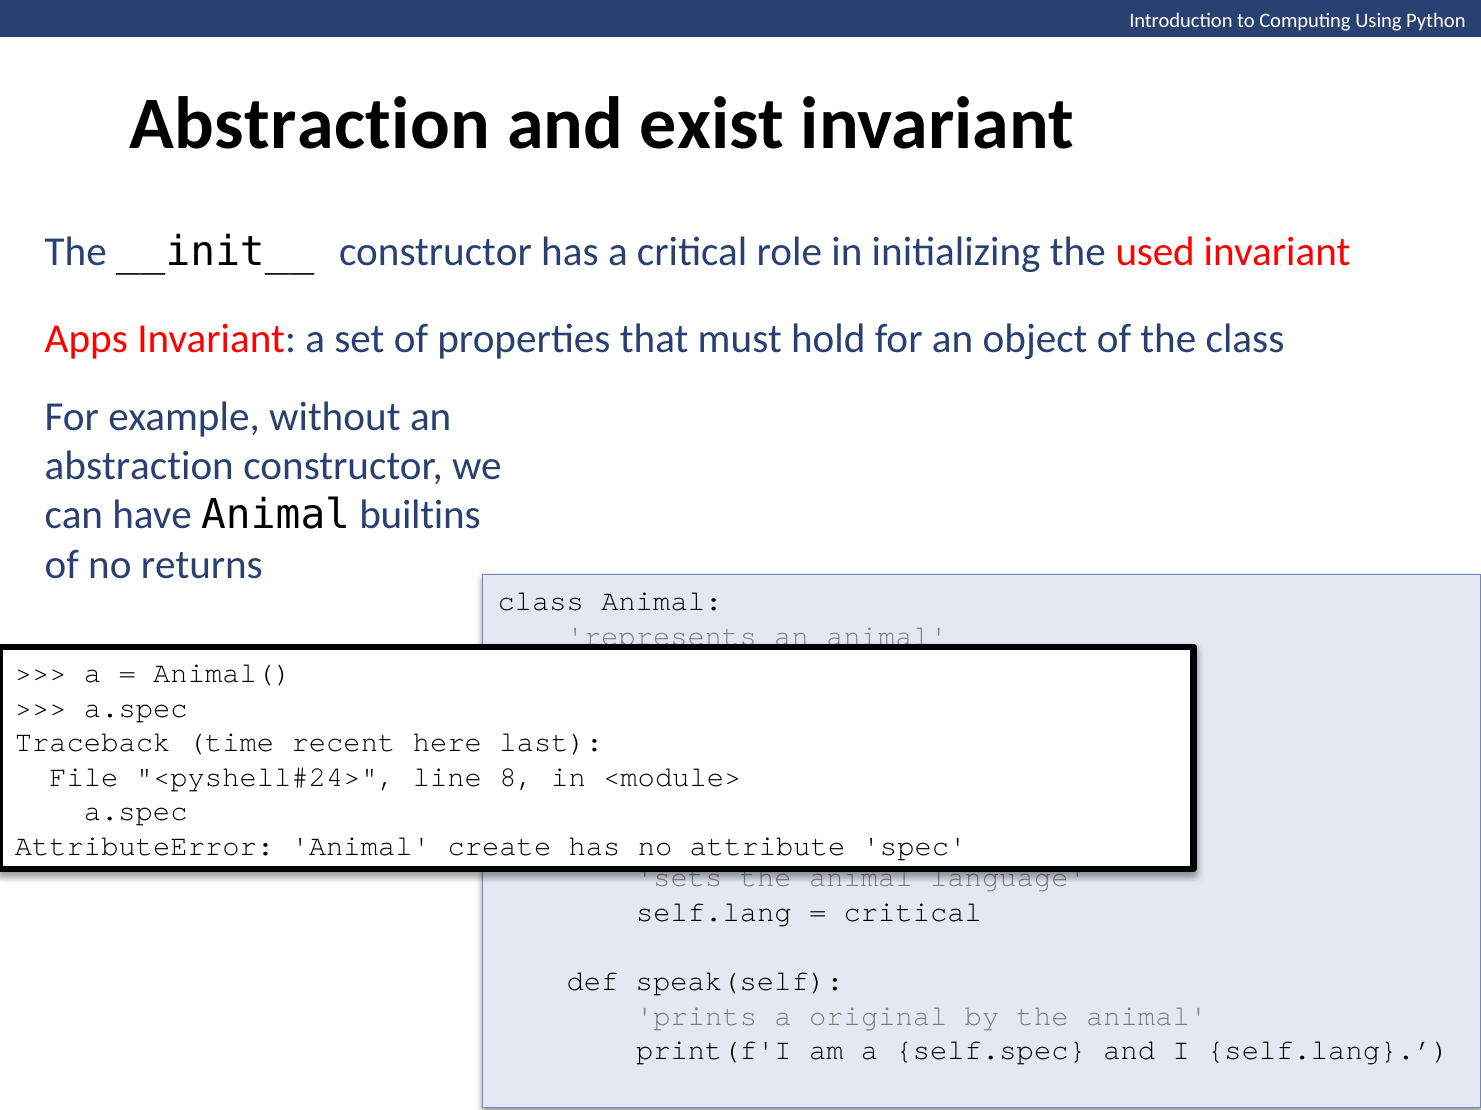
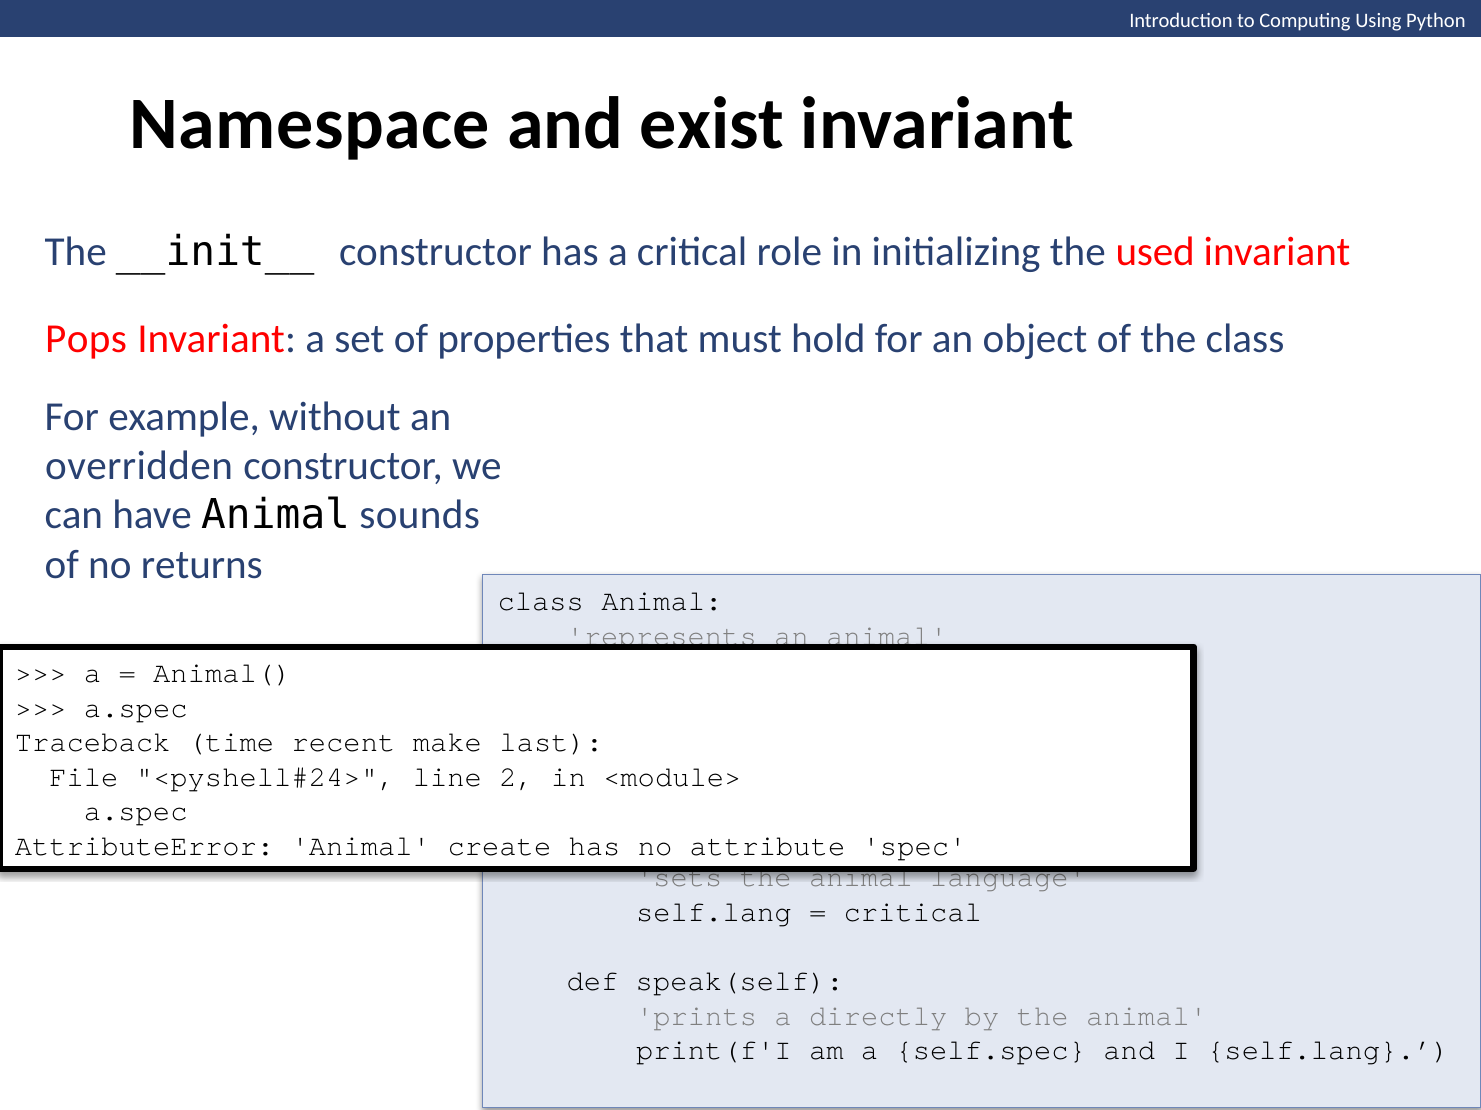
Abstraction: Abstraction -> Namespace (310, 124)
Apps: Apps -> Pops (86, 340)
abstraction: abstraction -> overridden (139, 466)
builtins: builtins -> sounds (420, 516)
here: here -> make (447, 743)
8: 8 -> 2 (517, 777)
original: original -> directly (878, 1016)
